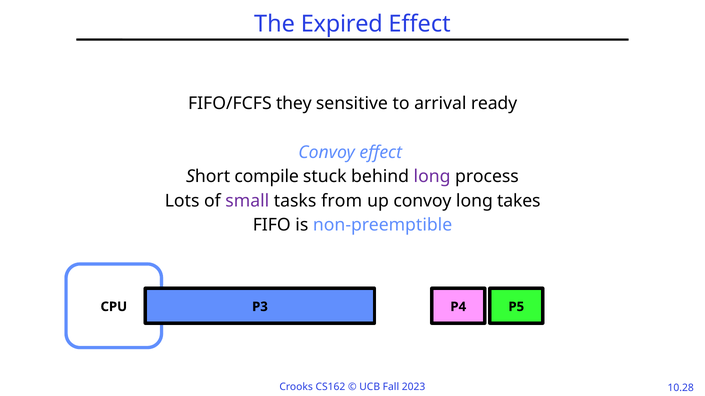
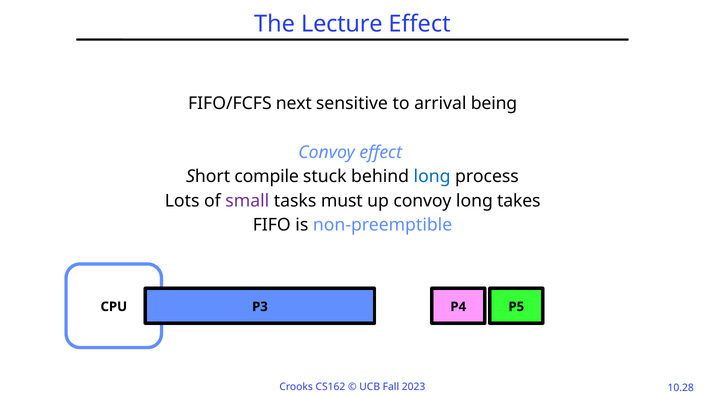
Expired: Expired -> Lecture (342, 24)
they: they -> next (294, 104)
ready: ready -> being (494, 104)
long colour: purple -> blue (432, 177)
from: from -> must (342, 201)
